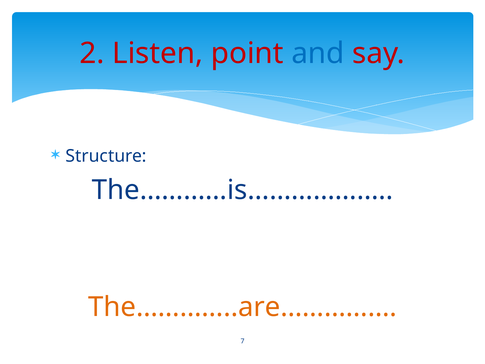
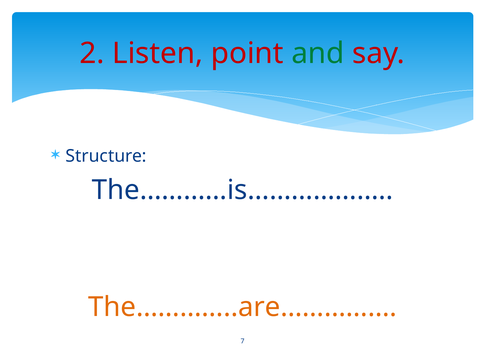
and colour: blue -> green (318, 53)
